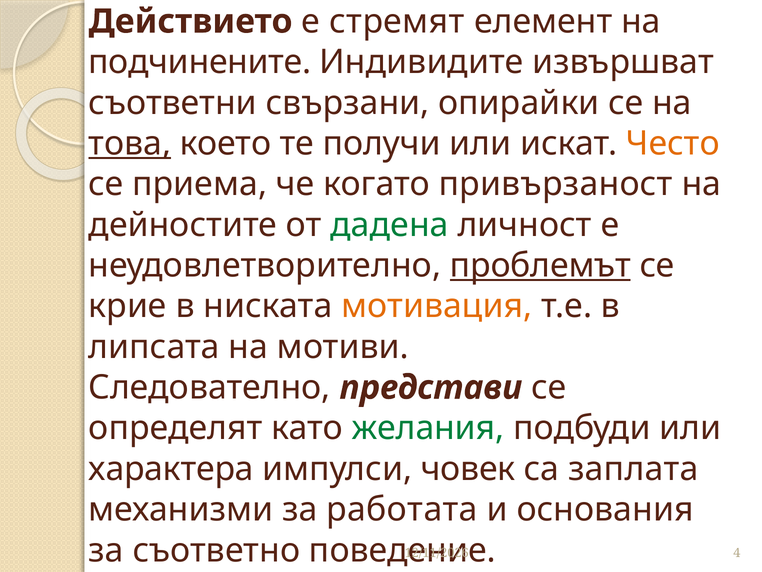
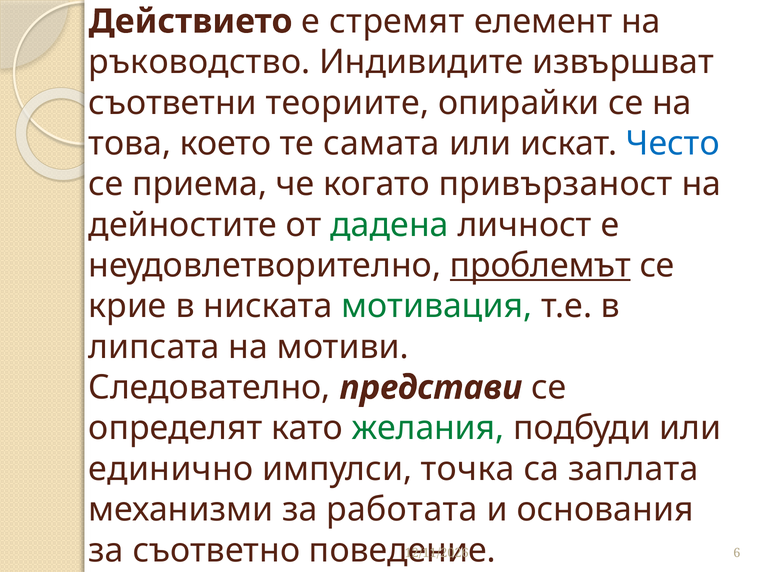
подчинените: подчинените -> ръководство (199, 62)
свързани: свързани -> теориите (347, 103)
това underline: present -> none (130, 143)
получи: получи -> самата (381, 143)
Често colour: orange -> blue (673, 143)
мотивация colour: orange -> green (437, 306)
характера: характера -> единично (171, 469)
човек: човек -> точка (468, 469)
4: 4 -> 6 (737, 553)
